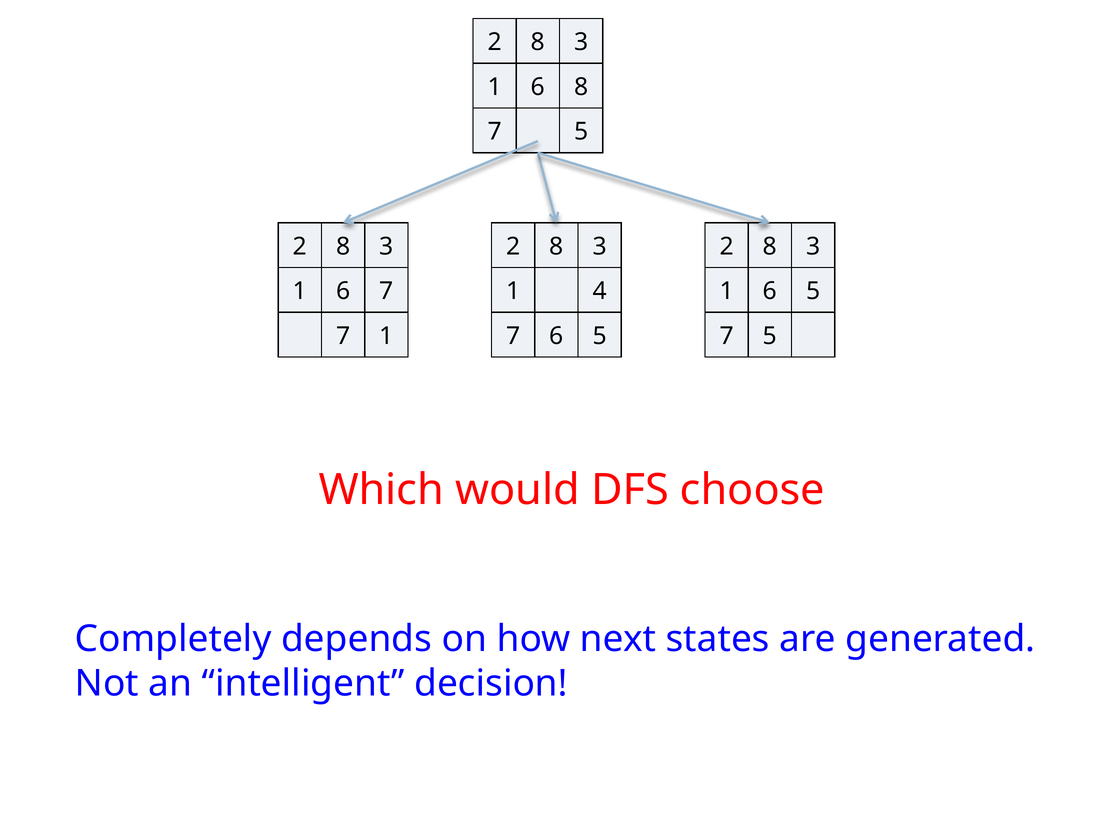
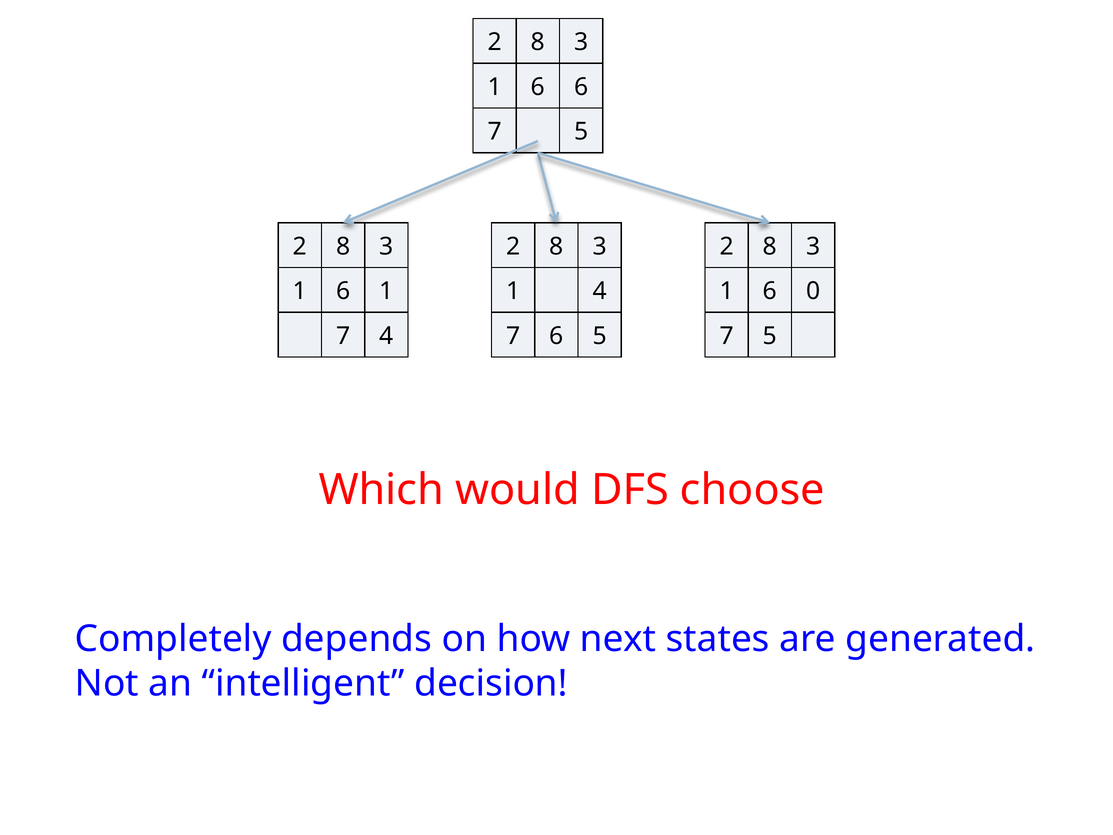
6 8: 8 -> 6 (581, 87)
6 7: 7 -> 1 (386, 291)
1 6 5: 5 -> 0 (813, 291)
7 1: 1 -> 4 (386, 336)
